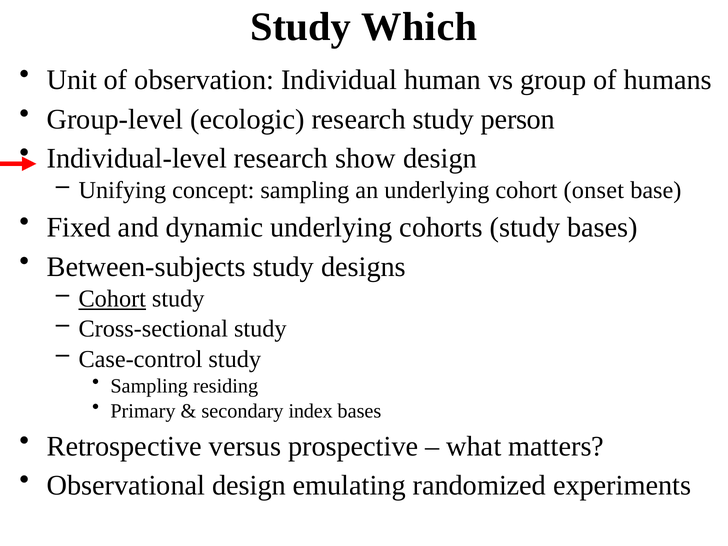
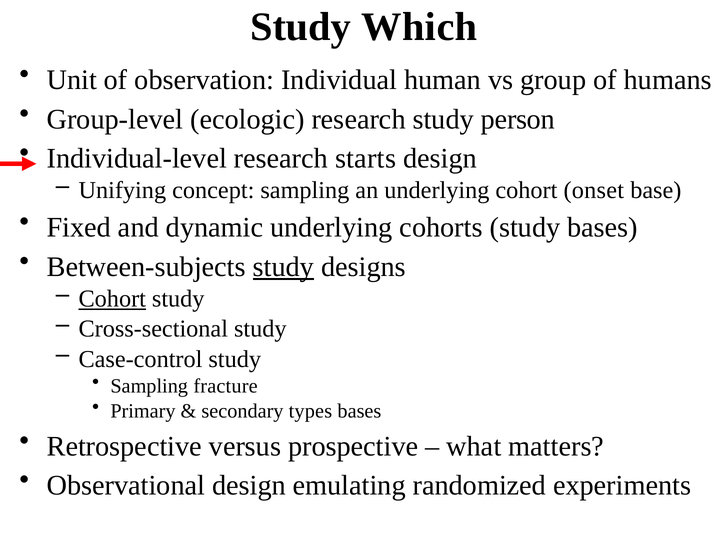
show: show -> starts (366, 158)
study underline: none -> present (283, 267)
residing: residing -> fracture (226, 386)
index: index -> types (310, 411)
